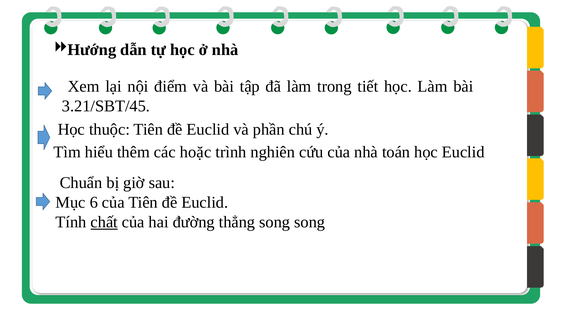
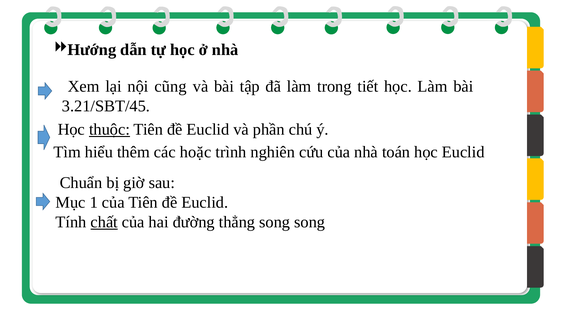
điểm: điểm -> cũng (171, 86)
thuộc underline: none -> present (109, 129)
6: 6 -> 1 (94, 202)
